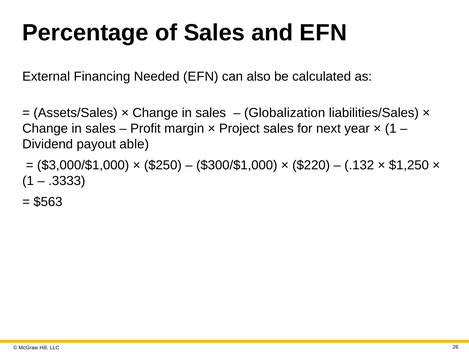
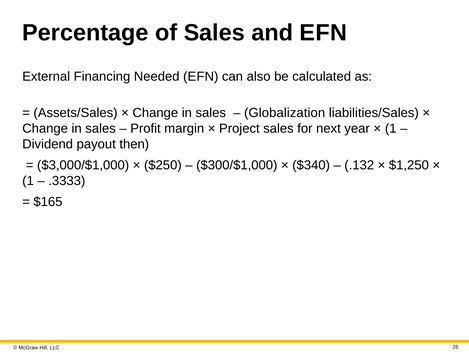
able: able -> then (134, 144)
$220: $220 -> $340 (311, 165)
$563: $563 -> $165 (48, 202)
